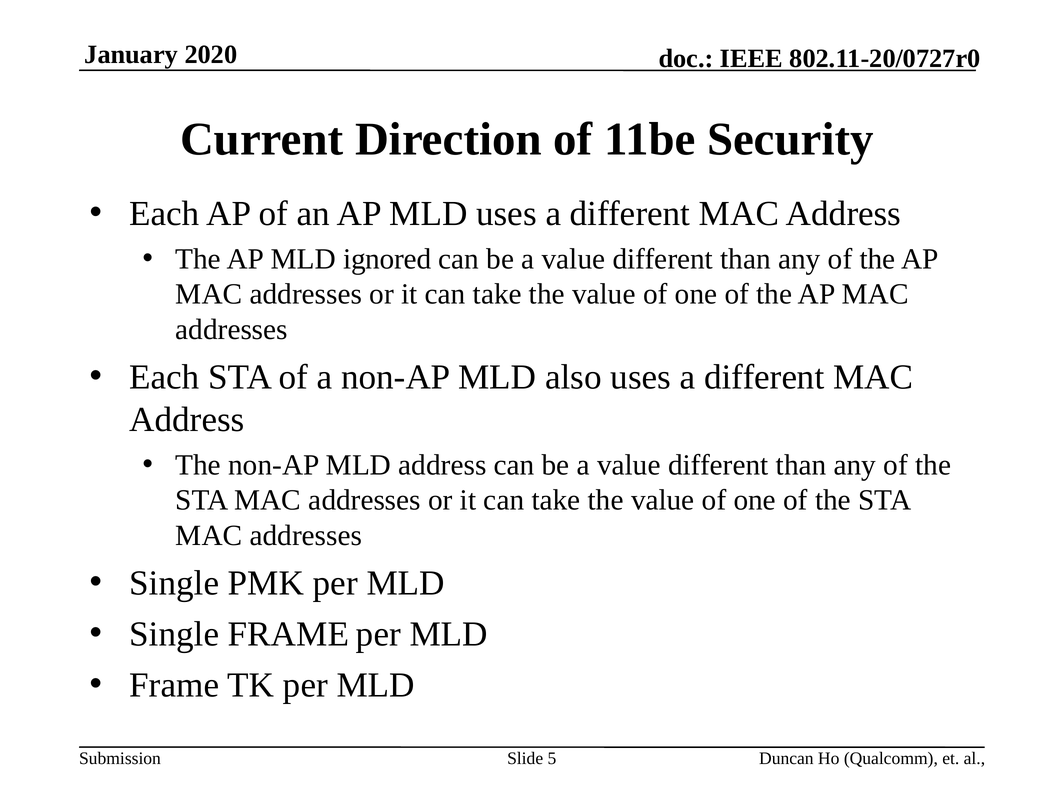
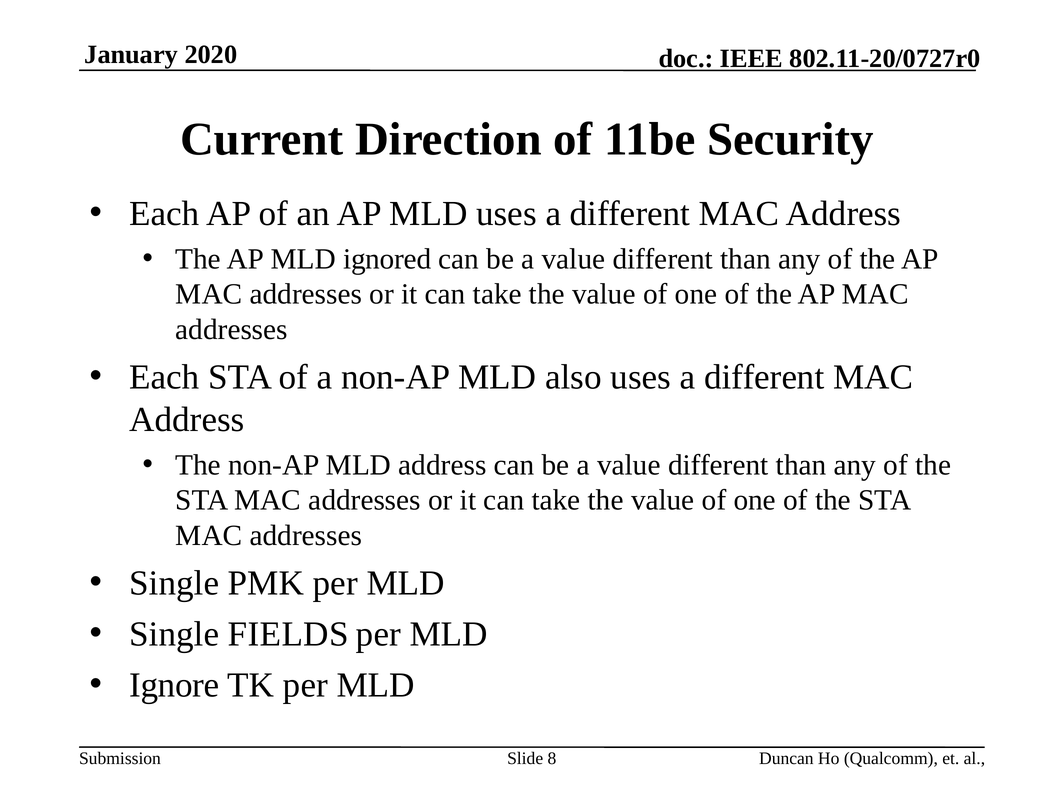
Single FRAME: FRAME -> FIELDS (288, 634)
Frame: Frame -> Ignore (174, 685)
5: 5 -> 8 (552, 759)
